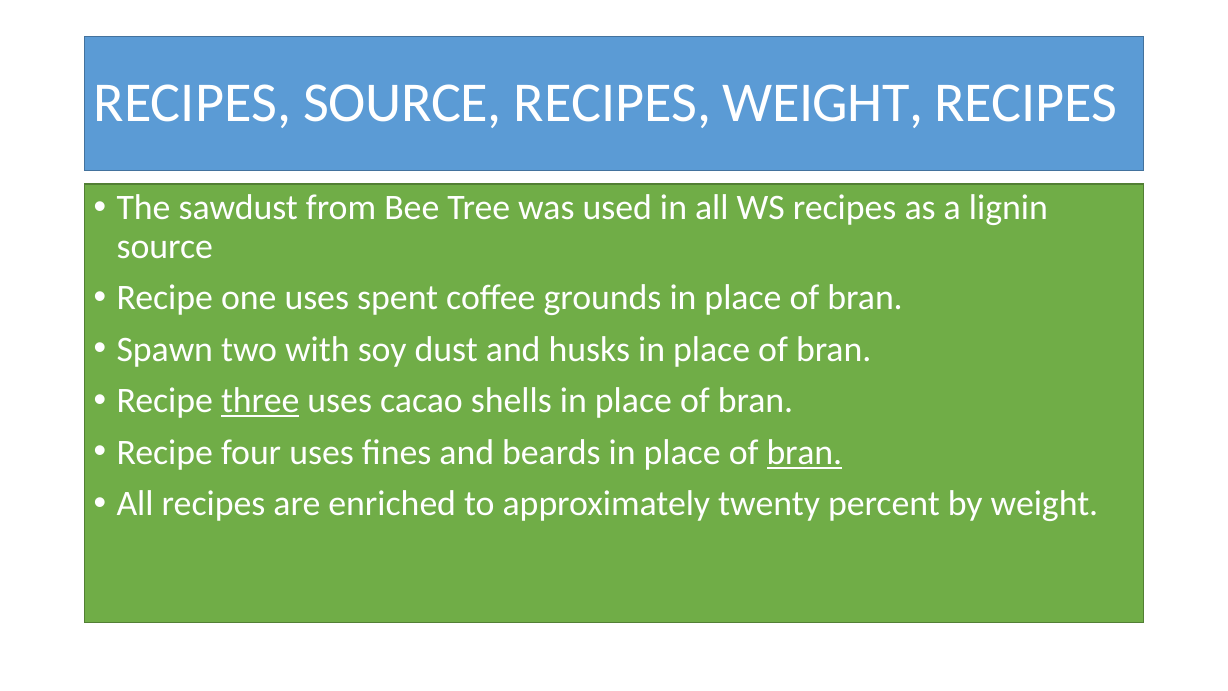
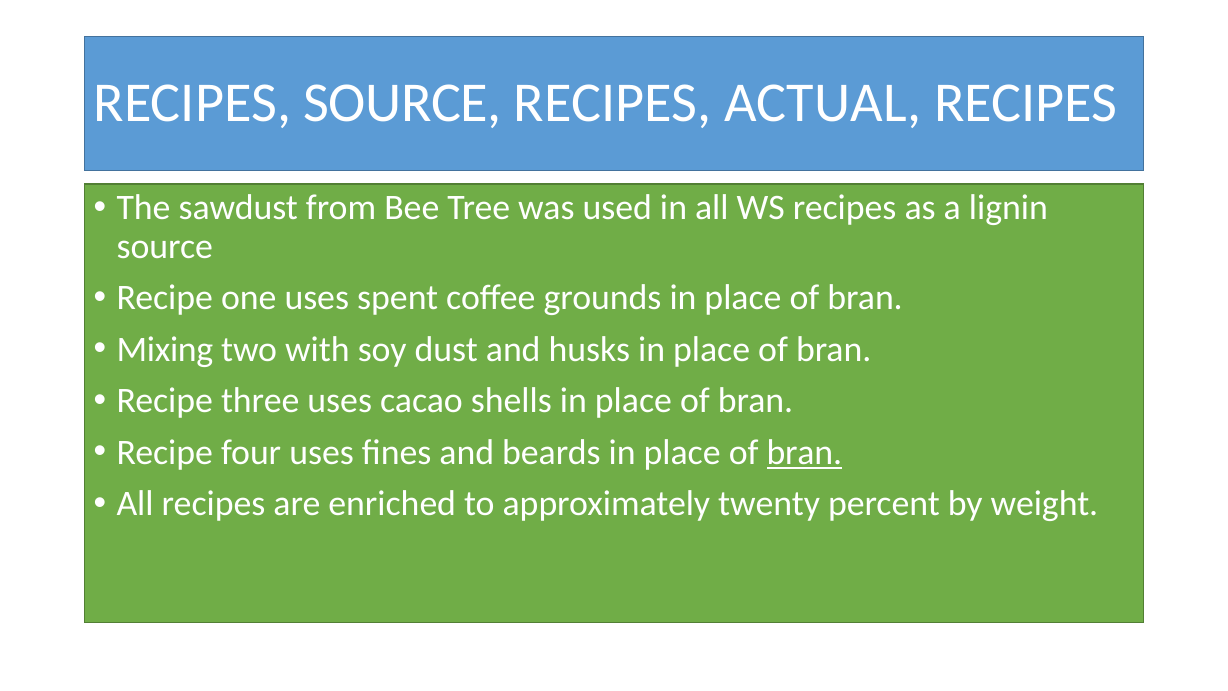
RECIPES WEIGHT: WEIGHT -> ACTUAL (823, 103)
Spawn: Spawn -> Mixing (165, 349)
three underline: present -> none (260, 401)
